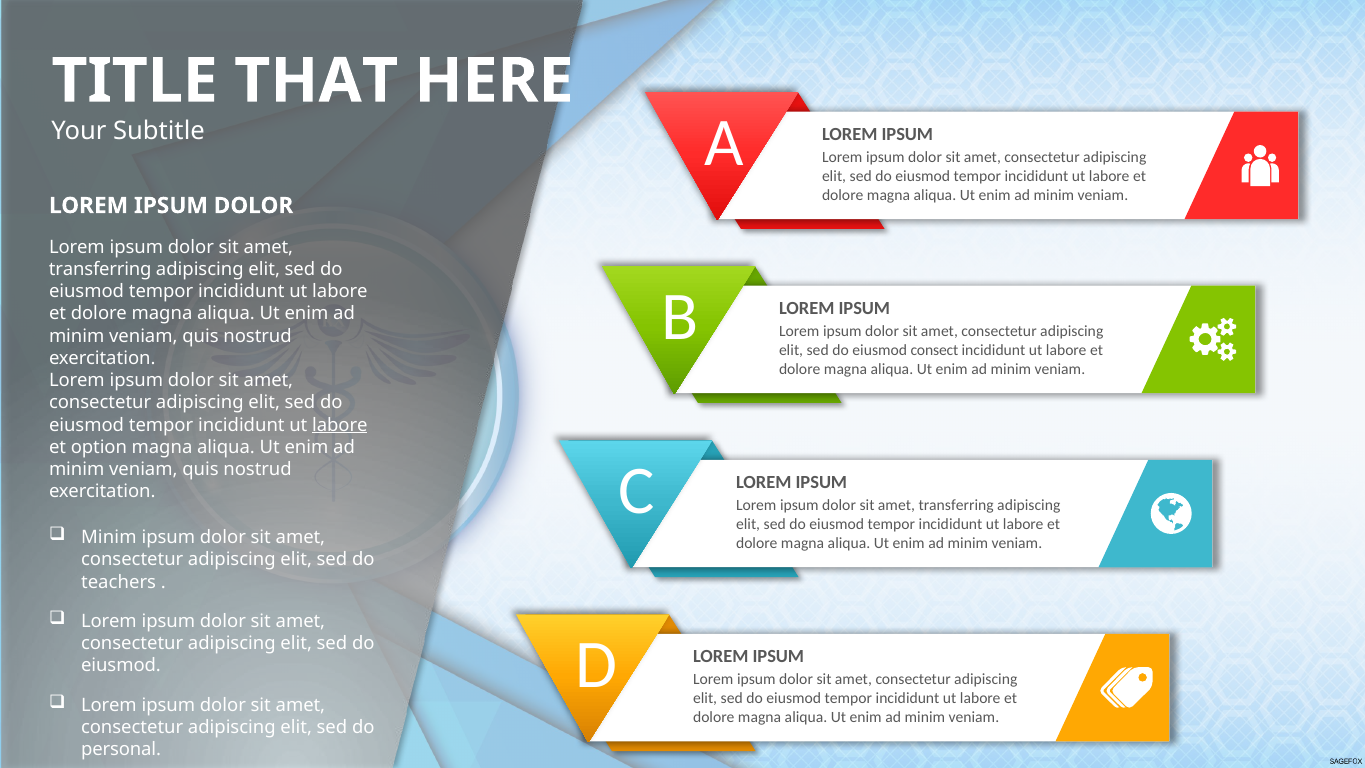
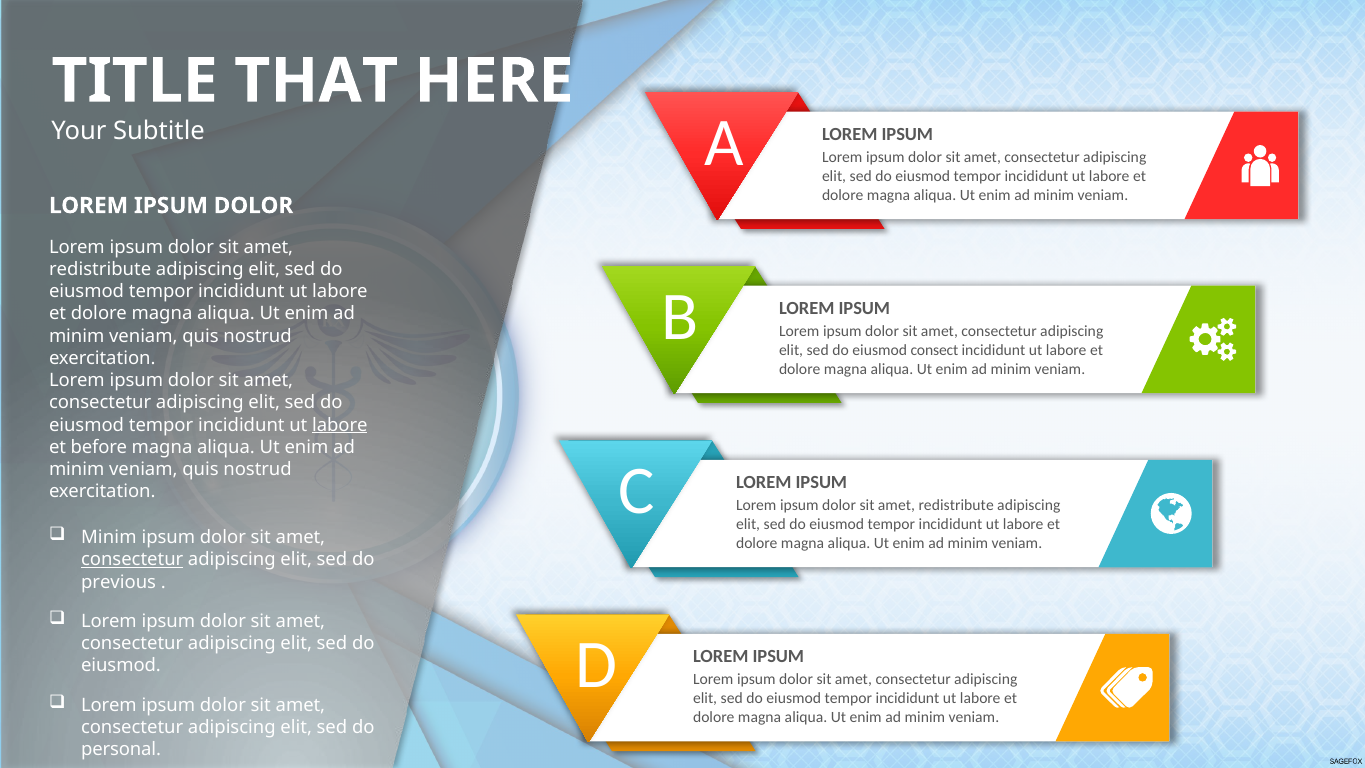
transferring: transferring -> redistribute (100, 269)
option: option -> before (99, 447)
transferring: transferring -> redistribute (956, 506)
consectetur underline: none -> present (132, 560)
teachers: teachers -> previous (119, 582)
